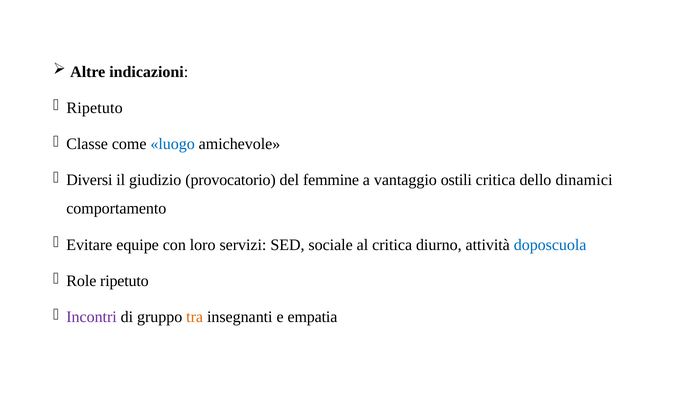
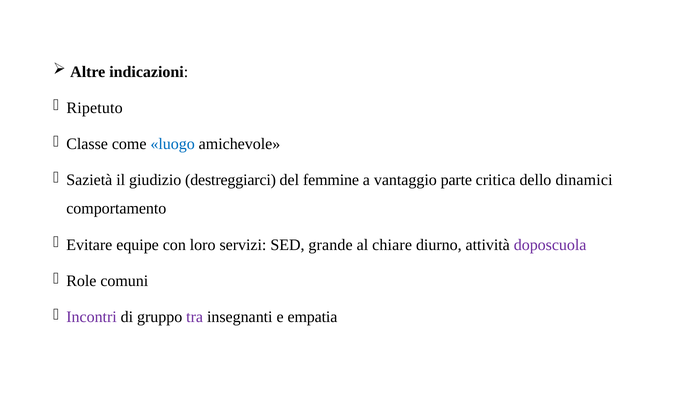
Diversi: Diversi -> Sazietà (89, 180)
provocatorio: provocatorio -> destreggiarci (231, 180)
ostili: ostili -> parte (456, 180)
sociale: sociale -> grande (331, 245)
al critica: critica -> chiare (392, 245)
doposcuola colour: blue -> purple (550, 245)
Role ripetuto: ripetuto -> comuni (124, 281)
tra colour: orange -> purple (195, 317)
